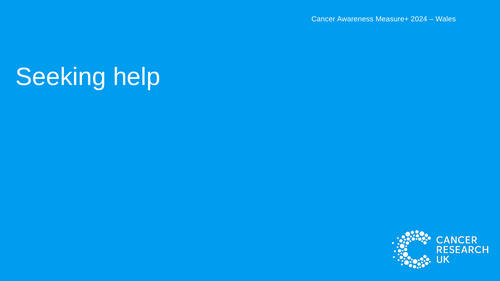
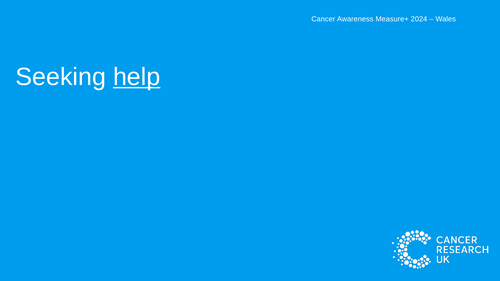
help underline: none -> present (137, 77)
